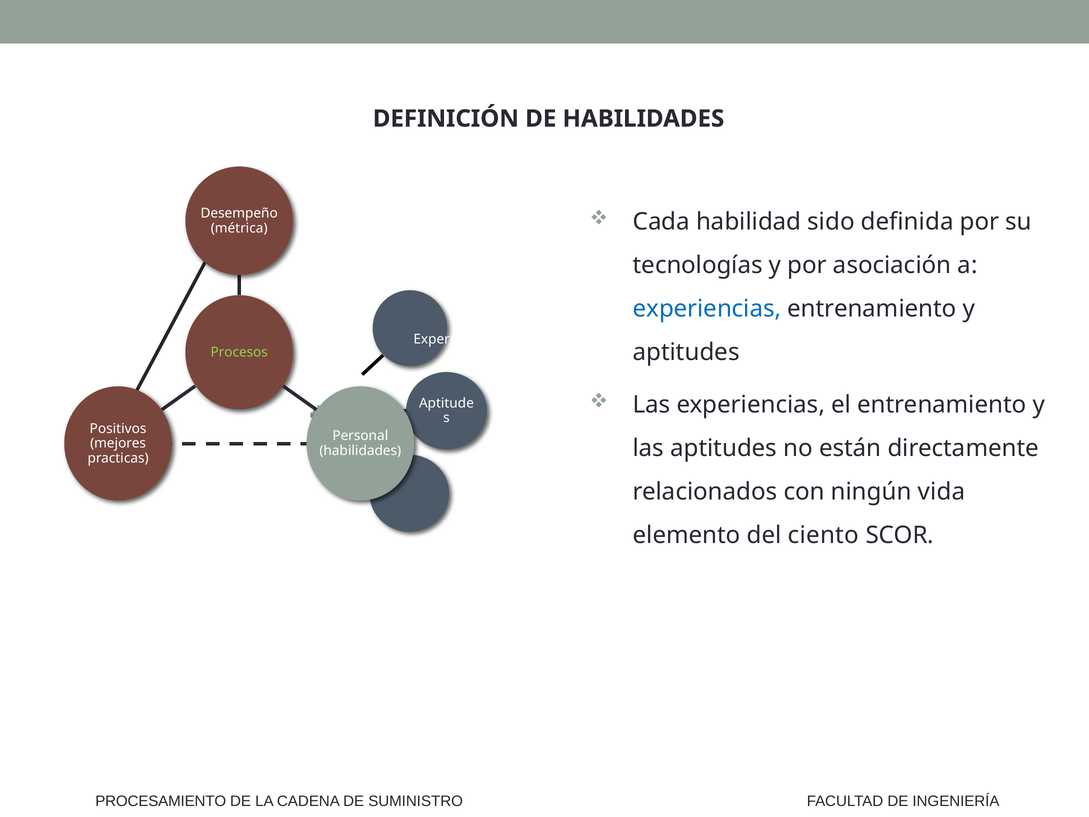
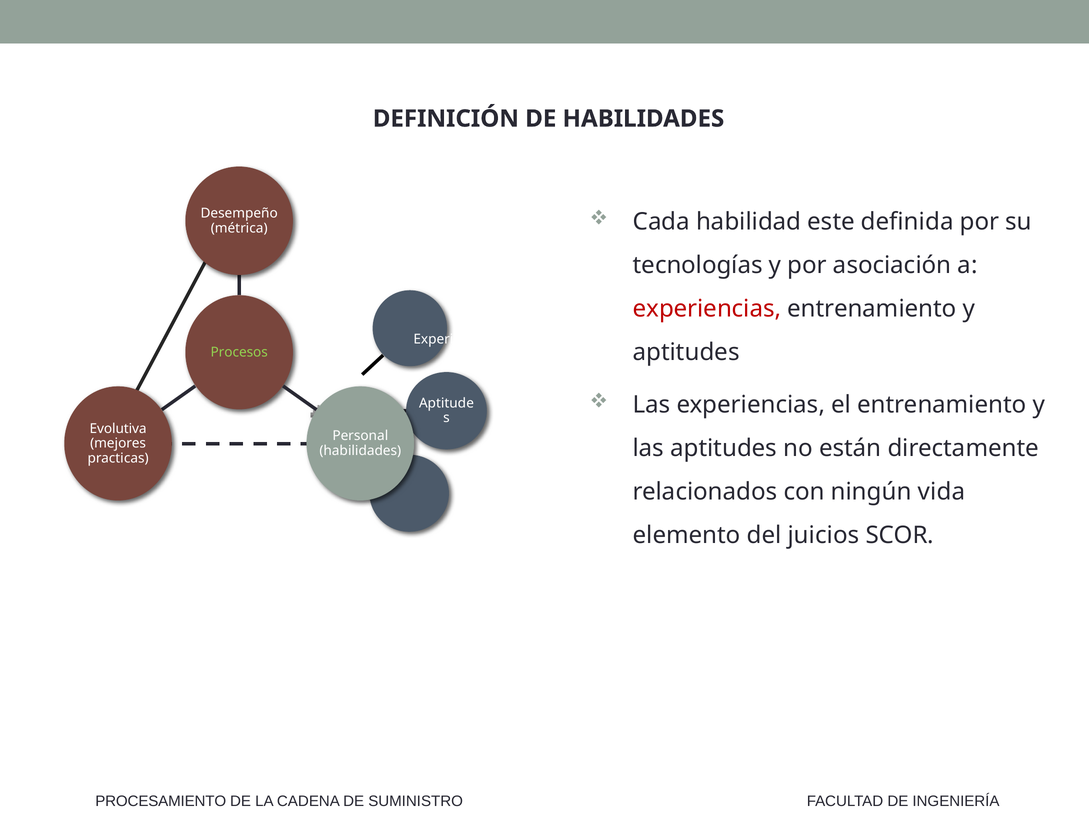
sido: sido -> este (831, 222)
experiencias colour: blue -> red (707, 309)
Positivos: Positivos -> Evolutiva (118, 428)
ciento: ciento -> juicios (823, 535)
